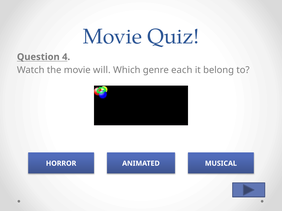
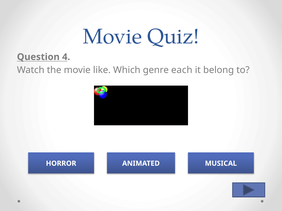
will: will -> like (102, 70)
